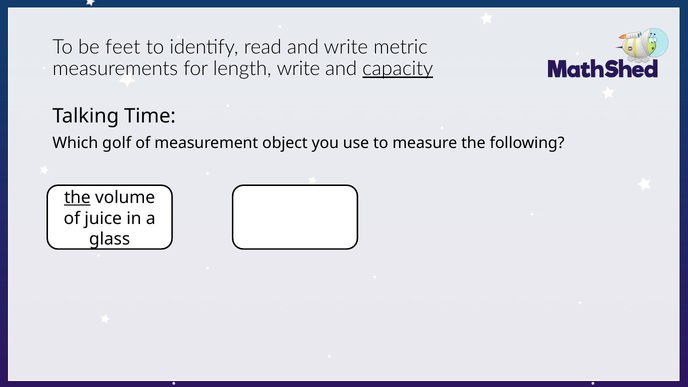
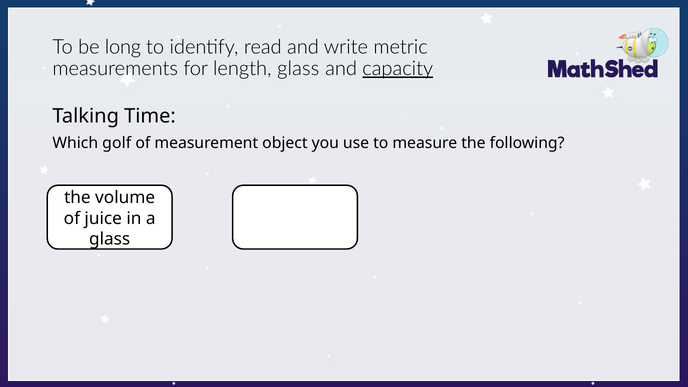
feet: feet -> long (123, 47)
length write: write -> glass (298, 69)
the underline: present -> none (77, 198)
